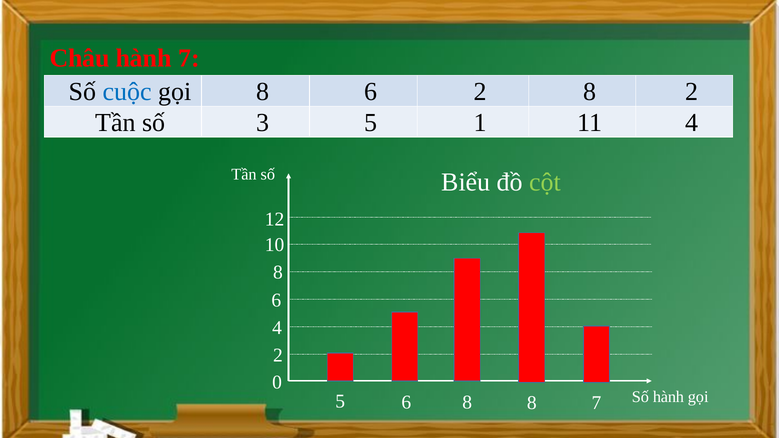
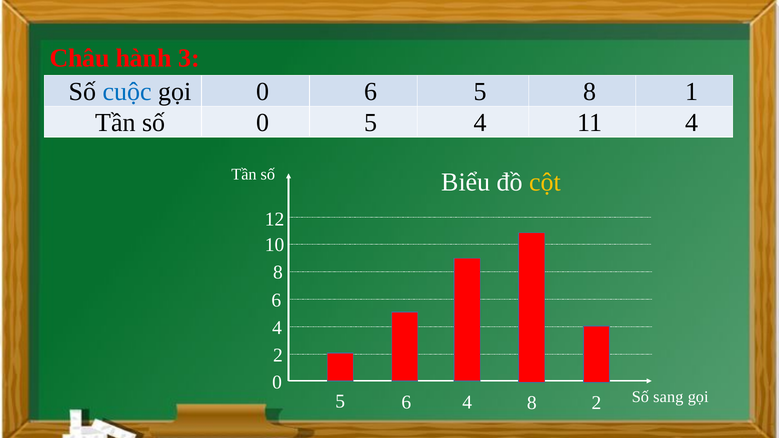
hành 7: 7 -> 3 (189, 58)
8: 8 -> 0 (263, 92)
6 2: 2 -> 5 (480, 92)
8 2: 2 -> 1 (692, 92)
số 3: 3 -> 0 (263, 123)
5 1: 1 -> 4 (480, 123)
cột colour: light green -> yellow (545, 182)
Số hành: hành -> sang (668, 397)
5 6 8: 8 -> 4 (467, 402)
8 7: 7 -> 2 (596, 403)
